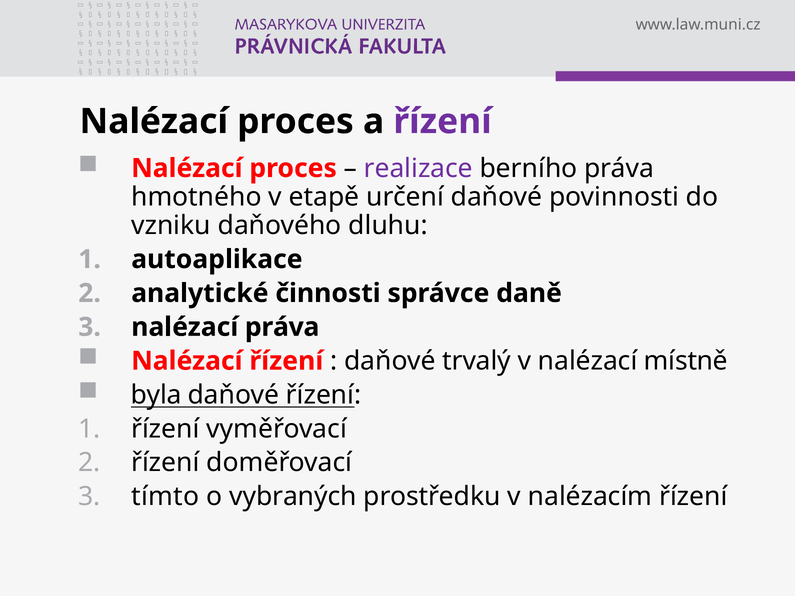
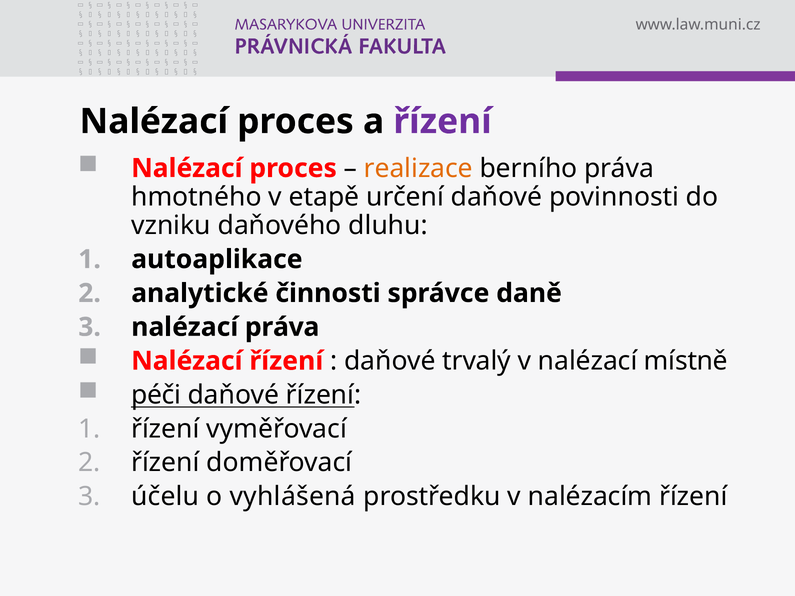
realizace colour: purple -> orange (418, 168)
byla: byla -> péči (156, 395)
tímto: tímto -> účelu (165, 497)
vybraných: vybraných -> vyhlášená (293, 497)
